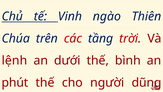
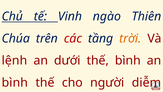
trời colour: red -> orange (130, 38)
phút: phút -> bình (15, 82)
dũng: dũng -> diễm (146, 82)
